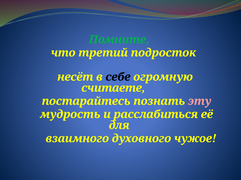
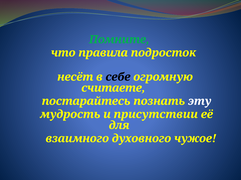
третий: третий -> правила (103, 53)
эту colour: pink -> white (200, 102)
расслабиться: расслабиться -> присутствии (156, 115)
